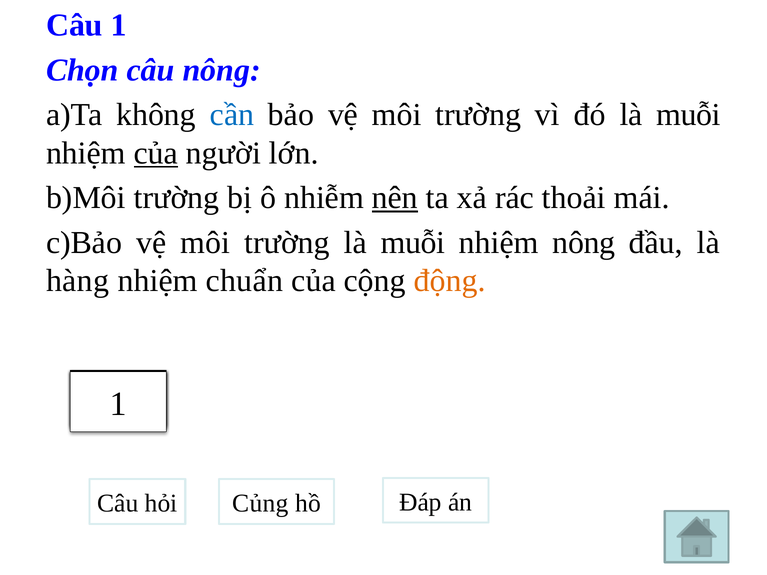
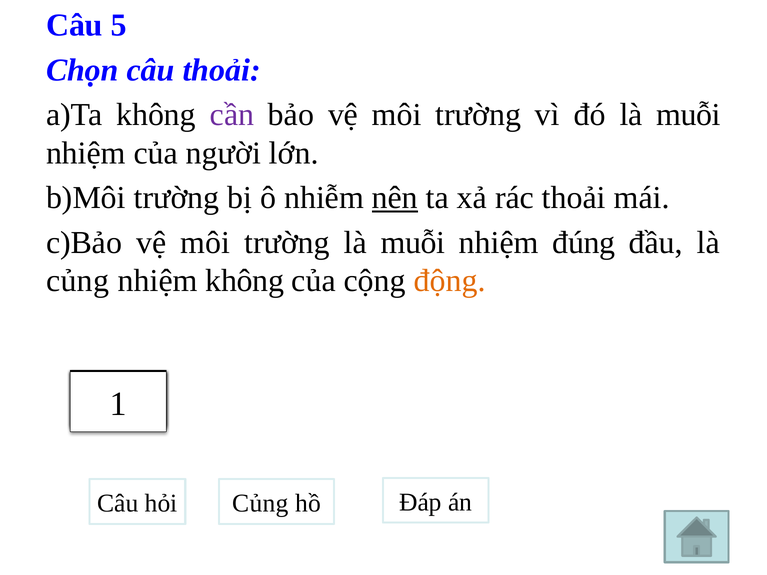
Câu 1: 1 -> 5 (119, 25)
câu nông: nông -> thoải (222, 70)
cần colour: blue -> purple (232, 115)
của underline: present -> none (156, 153)
nhiệm nông: nông -> đúng (584, 243)
hàng: hàng -> củng (78, 281)
nhiệm chuẩn: chuẩn -> không (245, 281)
